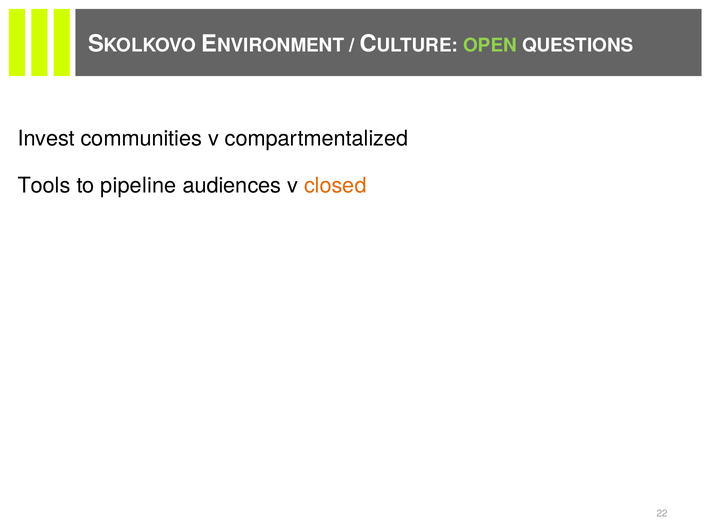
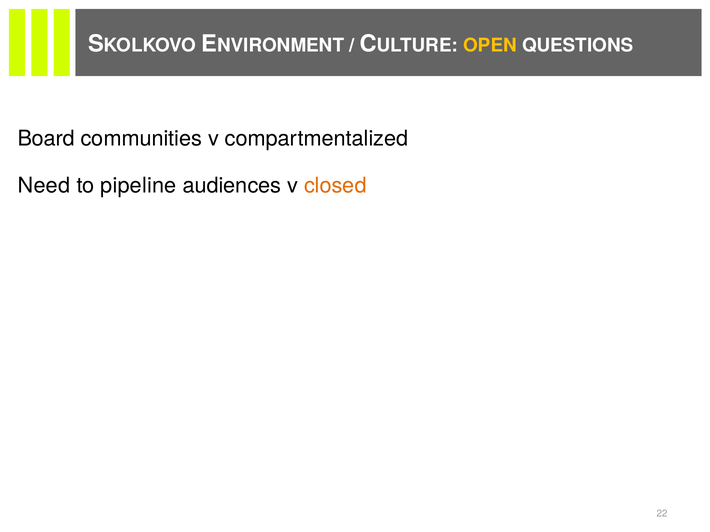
OPEN colour: light green -> yellow (490, 46)
Invest: Invest -> Board (46, 139)
Tools: Tools -> Need (44, 186)
